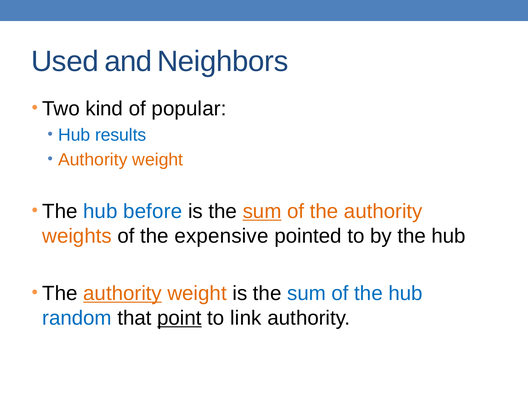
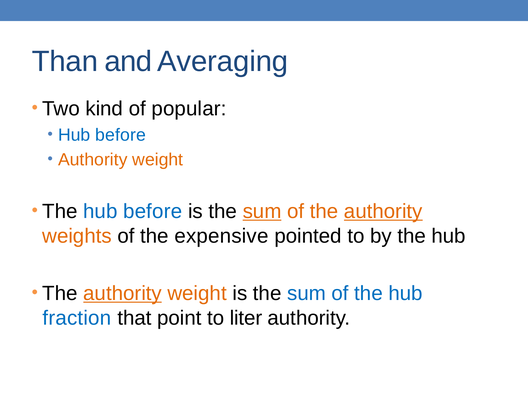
Used: Used -> Than (65, 61)
Neighbors: Neighbors -> Averaging (223, 61)
results: results -> before (121, 135)
authority underline: none -> present (383, 211)
random: random -> fraction (77, 318)
point underline: present -> none (179, 318)
link: link -> liter (246, 318)
